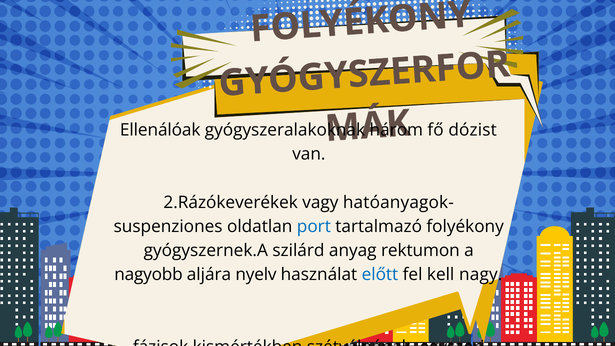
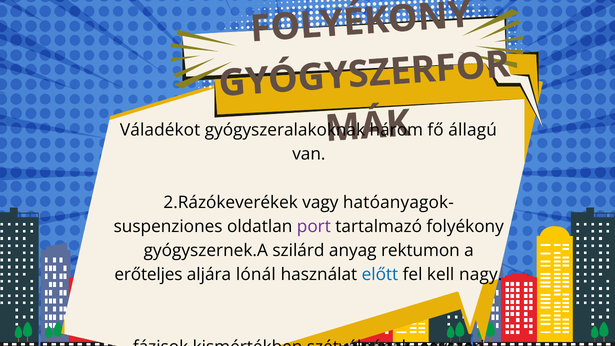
Ellenálóak: Ellenálóak -> Váladékot (160, 130)
dózist: dózist -> állagú (473, 130)
port colour: blue -> purple (314, 227)
nagyobb: nagyobb -> erőteljes (148, 275)
nyelv: nyelv -> lónál (256, 275)
